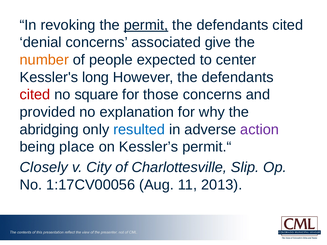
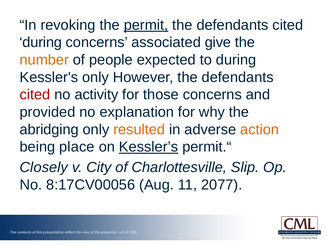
denial: denial -> during (41, 42)
to center: center -> during (236, 60)
Kessler's long: long -> only (95, 77)
square: square -> activity (96, 95)
resulted colour: blue -> orange (139, 130)
action colour: purple -> orange (260, 130)
Kessler’s underline: none -> present (149, 147)
1:17CV00056: 1:17CV00056 -> 8:17CV00056 (91, 185)
2013: 2013 -> 2077 (222, 185)
